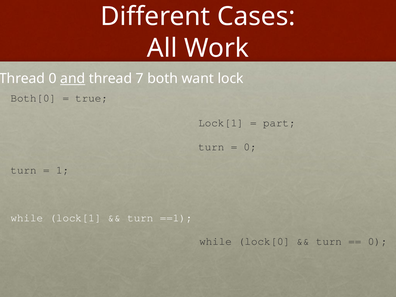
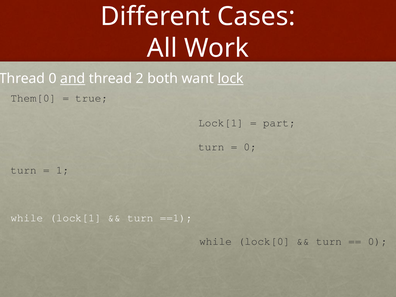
7: 7 -> 2 (140, 79)
lock underline: none -> present (231, 79)
Both[0: Both[0 -> Them[0 (33, 98)
